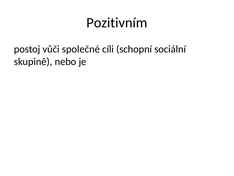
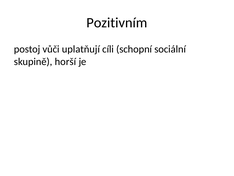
společné: společné -> uplatňují (81, 49)
nebo: nebo -> horší (65, 62)
